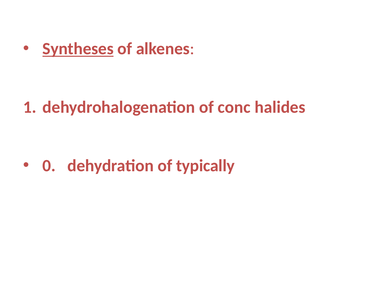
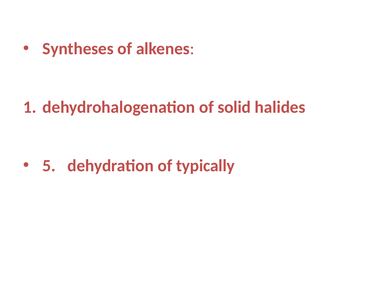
Syntheses underline: present -> none (78, 49)
conc: conc -> solid (234, 107)
0: 0 -> 5 (49, 165)
